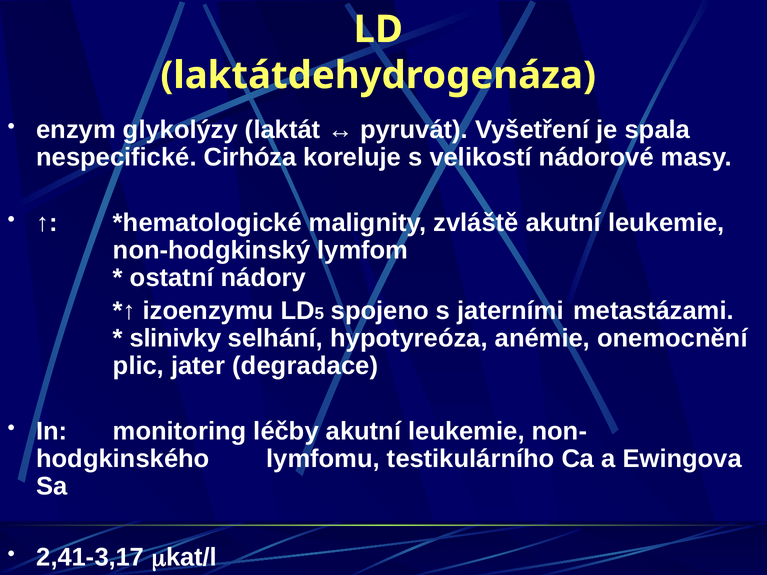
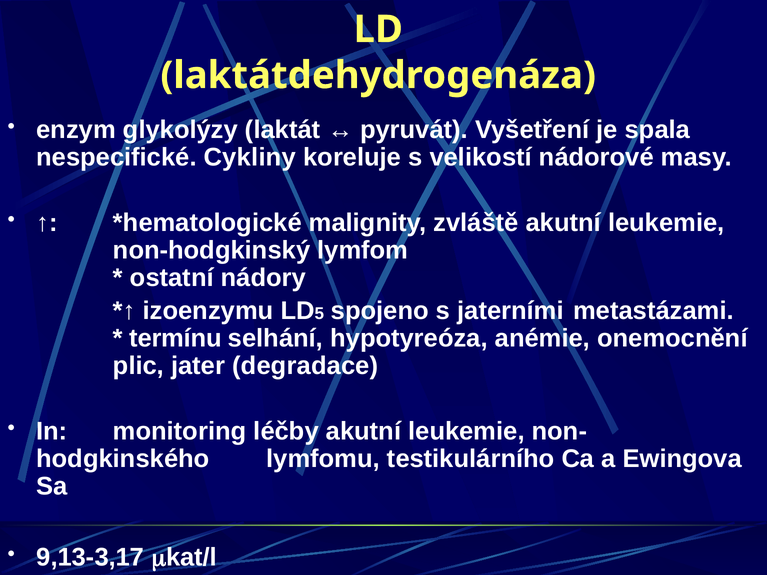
Cirhóza: Cirhóza -> Cykliny (250, 158)
slinivky: slinivky -> termínu (176, 338)
2,41-3,17: 2,41-3,17 -> 9,13-3,17 (90, 558)
